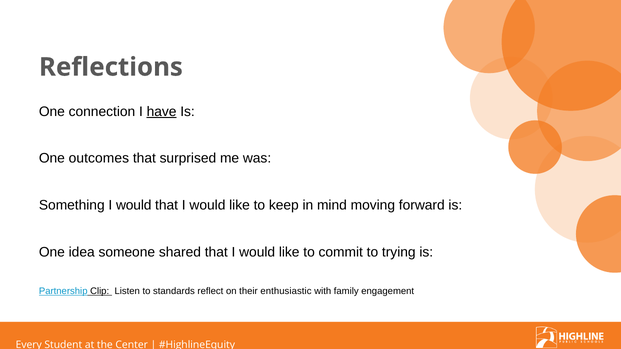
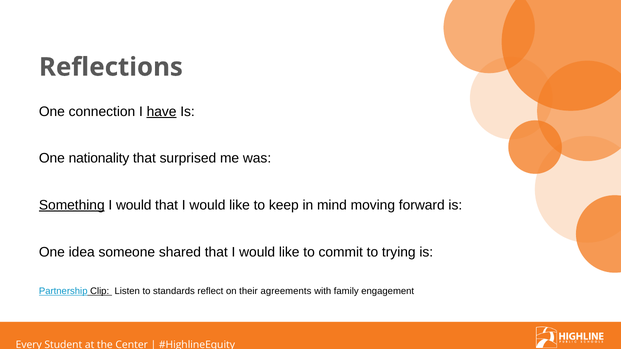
outcomes: outcomes -> nationality (99, 159)
Something underline: none -> present (72, 205)
enthusiastic: enthusiastic -> agreements (286, 291)
